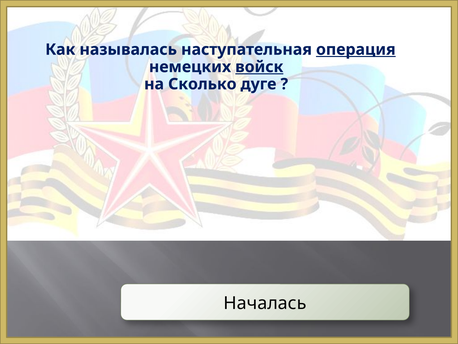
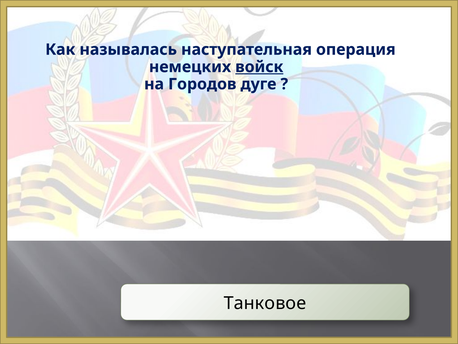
операция underline: present -> none (356, 49)
Сколько: Сколько -> Городов (202, 84)
Началась: Началась -> Танковое (265, 303)
